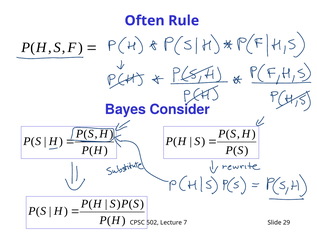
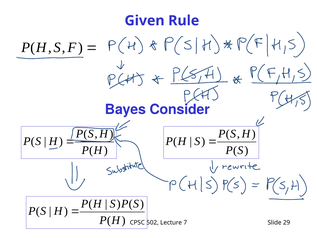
Often: Often -> Given (145, 21)
